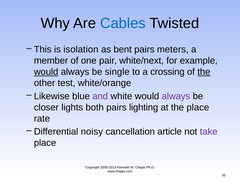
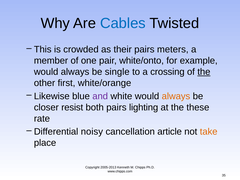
isolation: isolation -> crowded (81, 49)
bent: bent -> their (123, 49)
white/next: white/next -> white/onto (142, 61)
would underline: present -> none (46, 72)
test: test -> first (66, 83)
always colour: purple -> orange (176, 96)
lights: lights -> resist (72, 107)
the place: place -> these (198, 107)
take colour: purple -> orange (209, 132)
